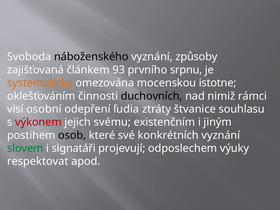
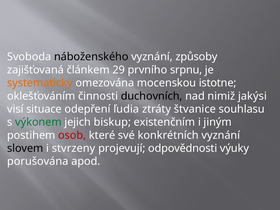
93: 93 -> 29 (119, 70)
rámci: rámci -> jakýsi (252, 96)
osobní: osobní -> situace (44, 109)
výkonem colour: red -> green (38, 122)
svému: svému -> biskup (112, 122)
osob colour: black -> red (72, 135)
slovem colour: green -> black (25, 148)
signatáři: signatáři -> stvrzeny (74, 148)
odposlechem: odposlechem -> odpovědnosti (183, 148)
respektovat: respektovat -> porušována (38, 161)
